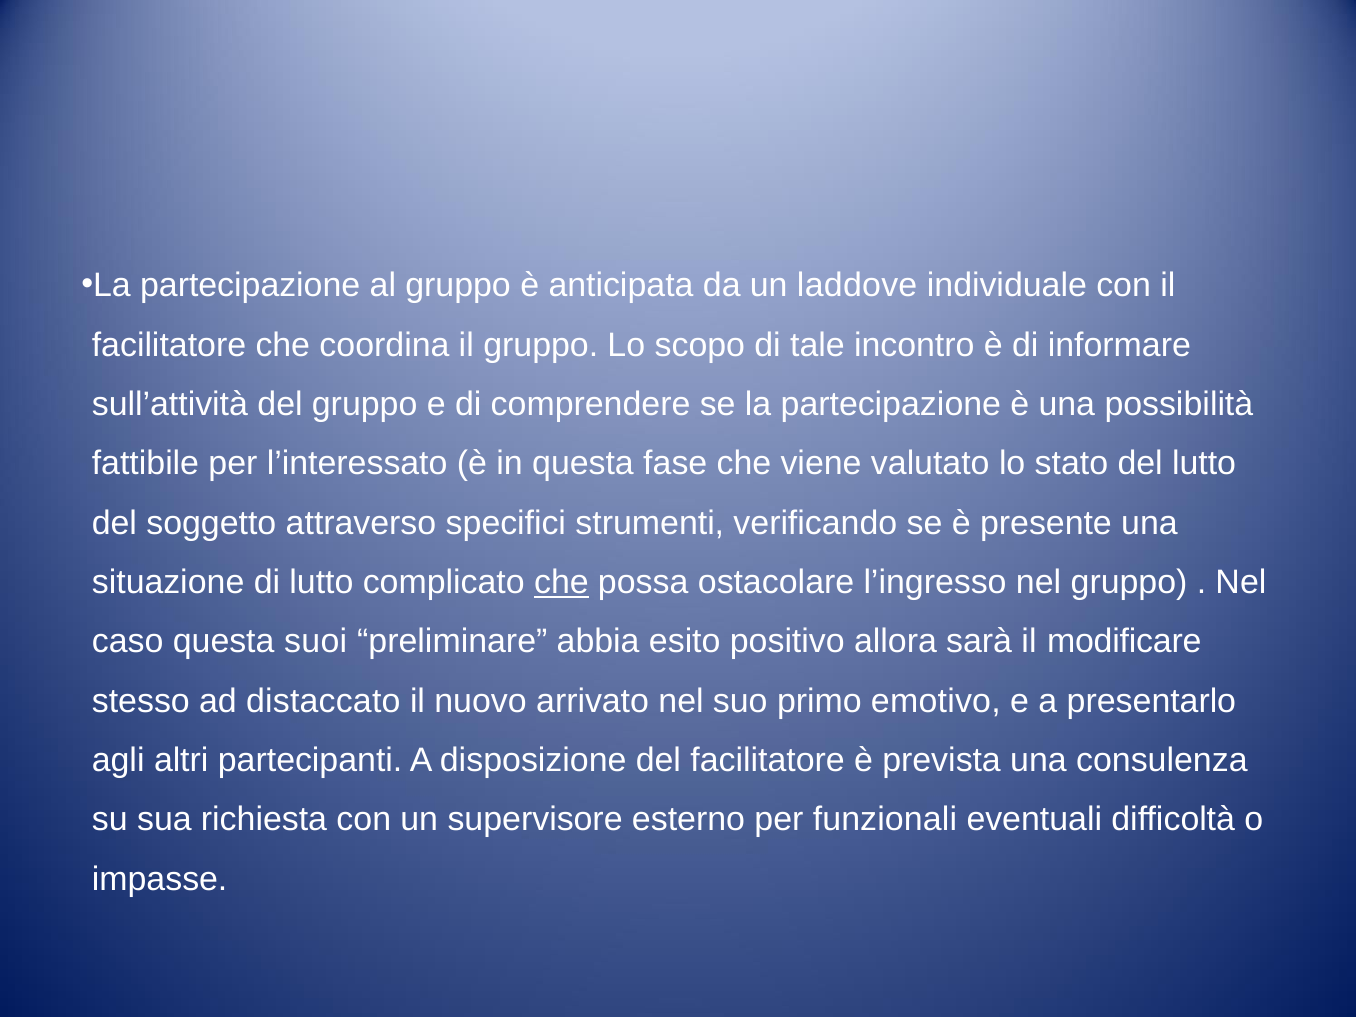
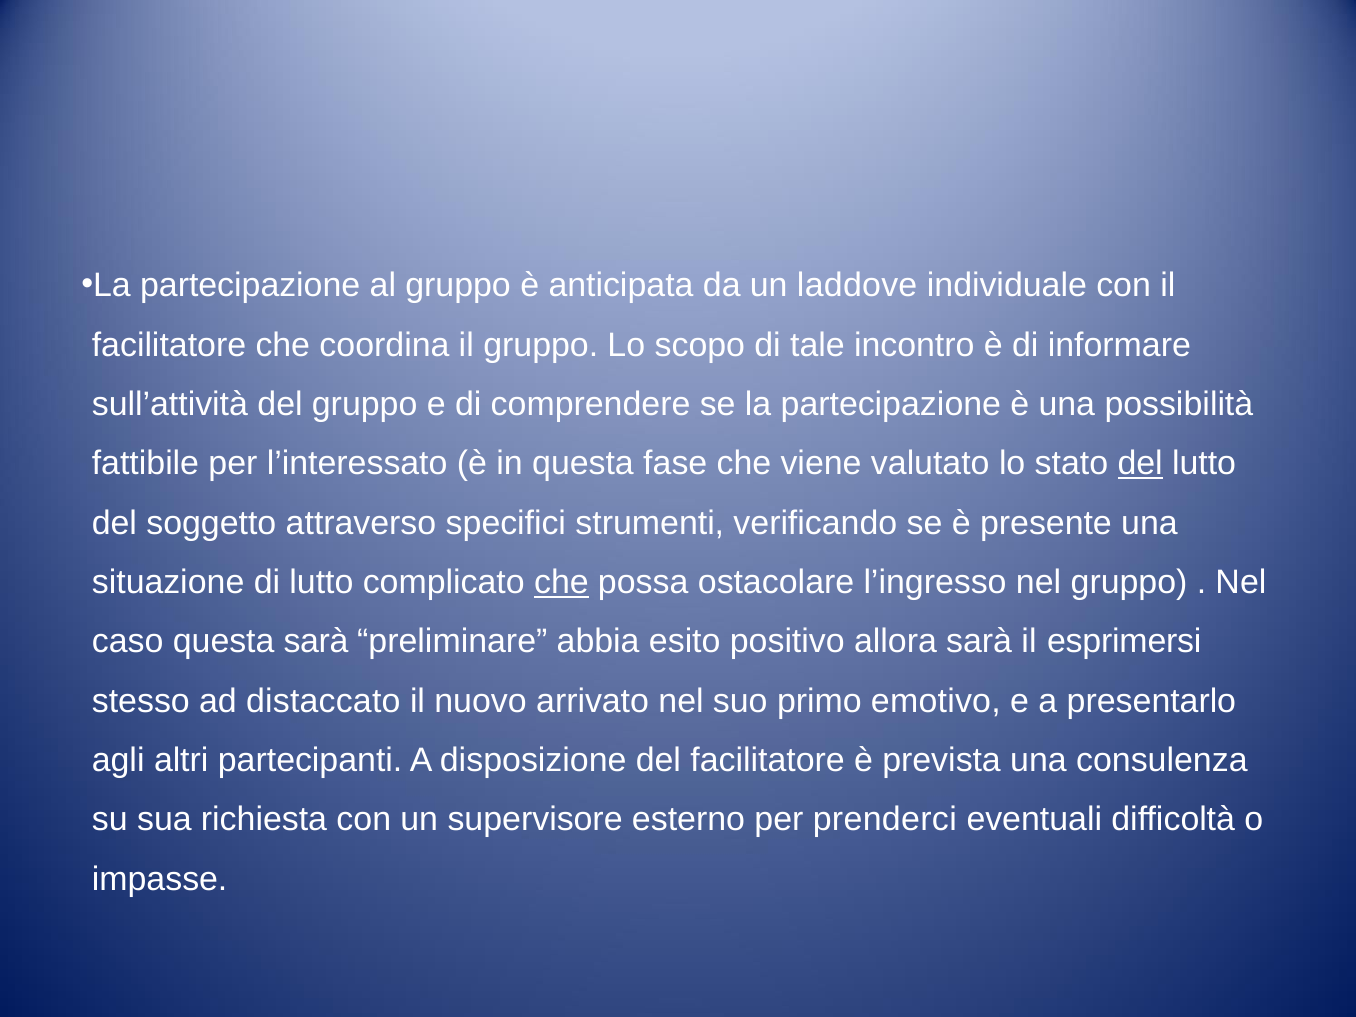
del underline: none -> present (1140, 464)
questa suoi: suoi -> sarà (316, 642)
modificare: modificare -> esprimersi (1124, 642)
funzionali: funzionali -> prenderci (885, 820)
